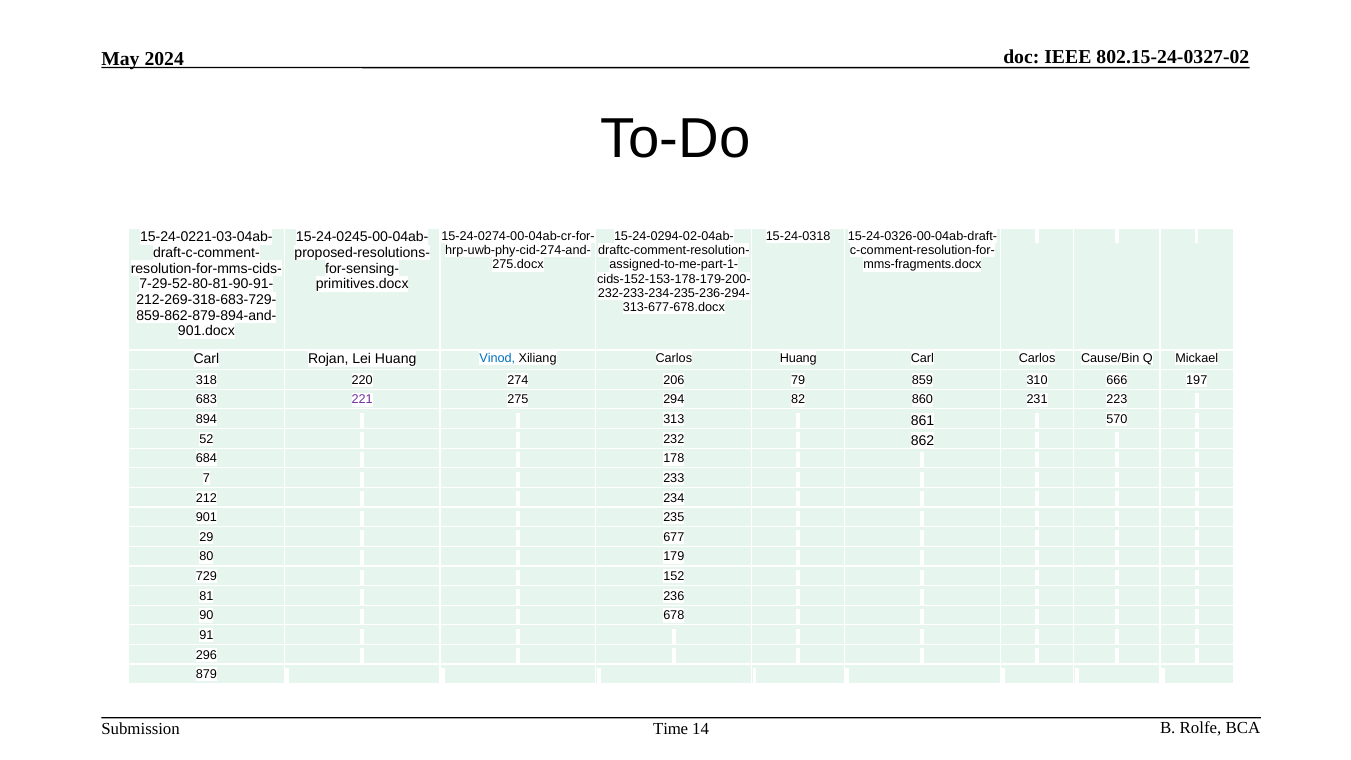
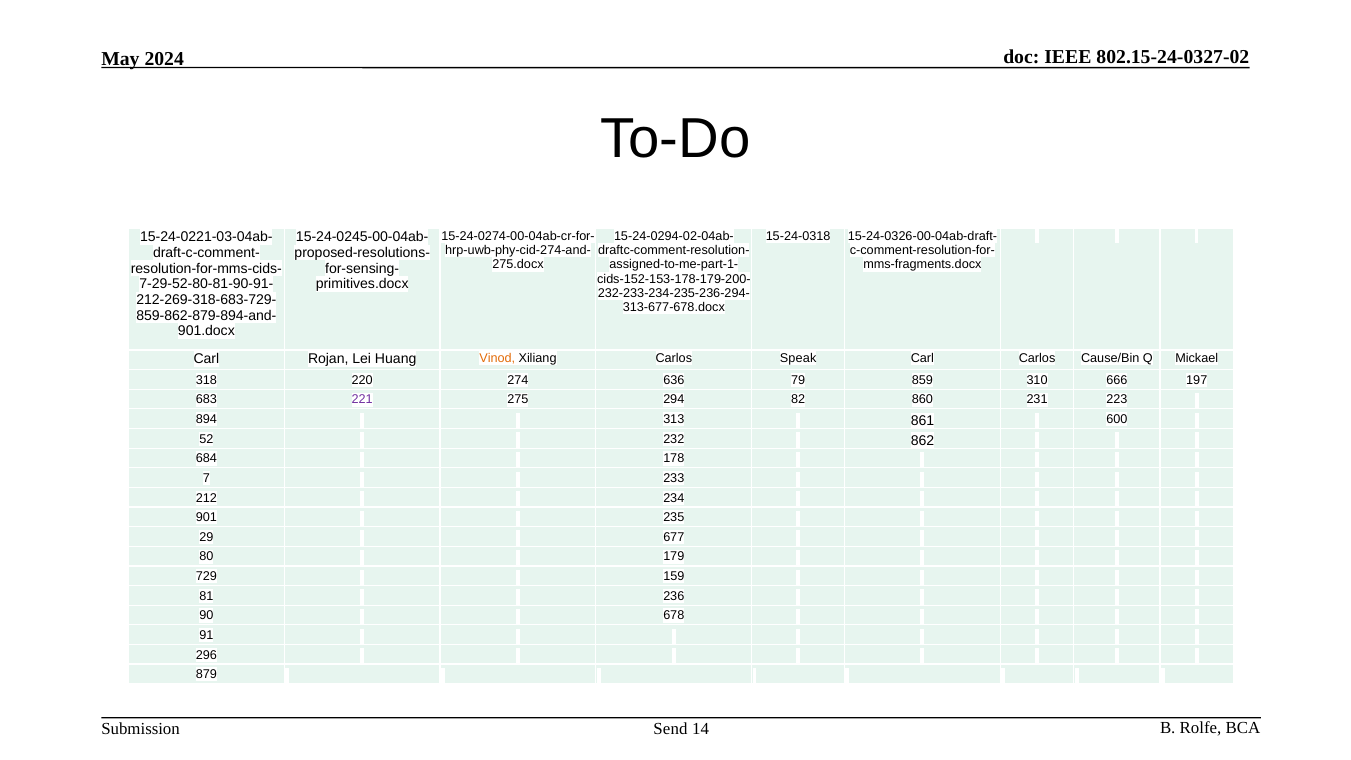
Vinod colour: blue -> orange (497, 358)
Carlos Huang: Huang -> Speak (798, 358)
206: 206 -> 636 (674, 380)
570: 570 -> 600 (1117, 419)
152: 152 -> 159 (674, 576)
Time: Time -> Send (670, 729)
